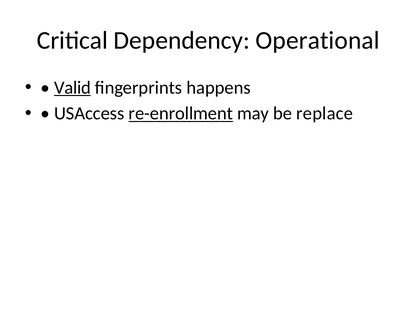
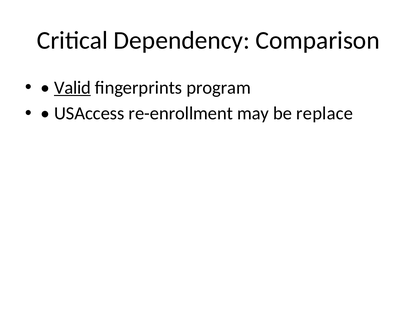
Operational: Operational -> Comparison (318, 40)
happens: happens -> program (219, 87)
re-enrollment underline: present -> none (181, 113)
